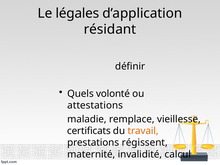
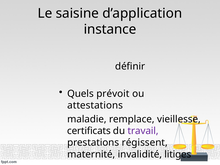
légales: légales -> saisine (77, 13)
résidant: résidant -> instance (110, 29)
volonté: volonté -> prévoit (113, 94)
travail colour: orange -> purple (143, 131)
calcul: calcul -> litiges (178, 154)
